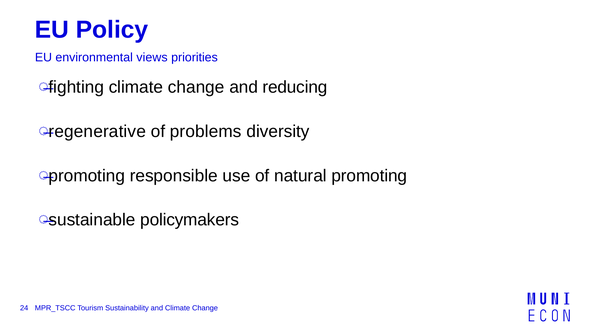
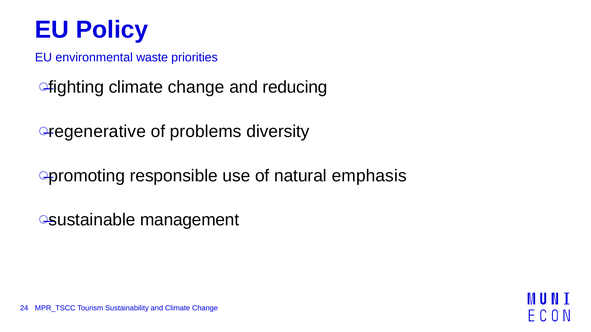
views: views -> waste (152, 57)
natural promoting: promoting -> emphasis (369, 176)
policymakers: policymakers -> management (190, 220)
